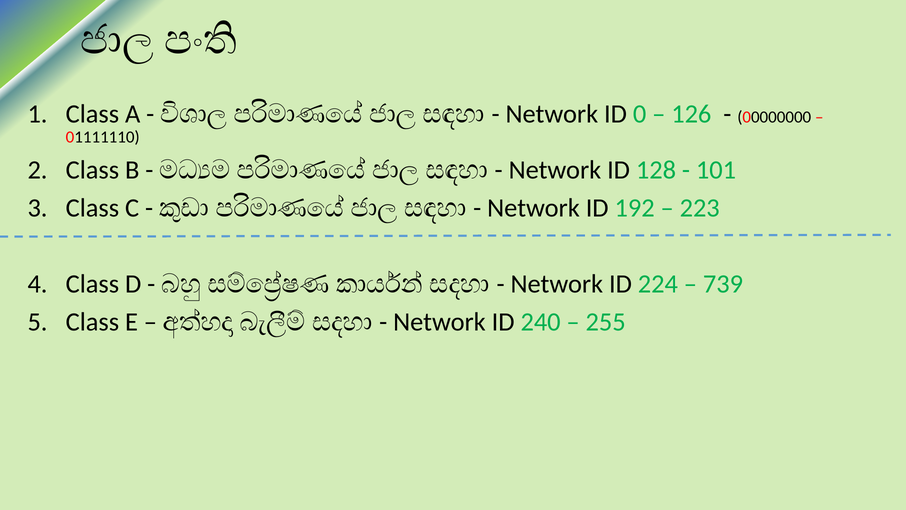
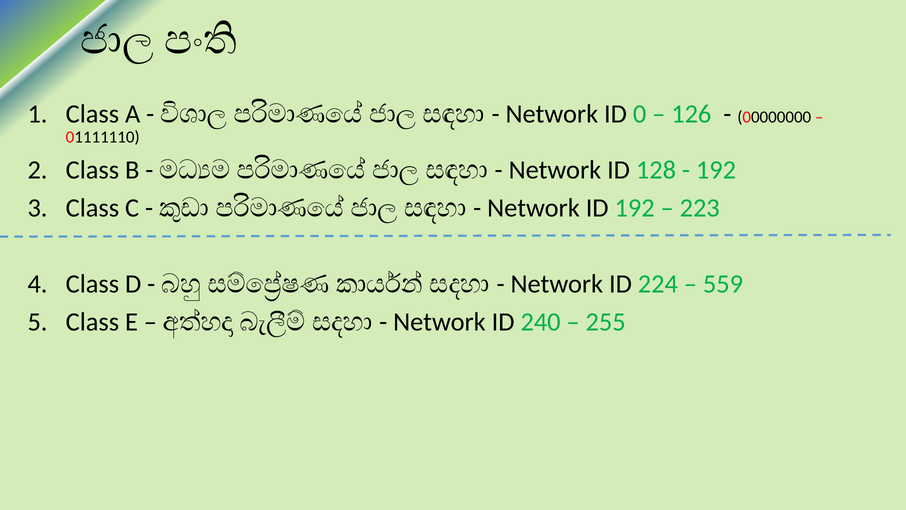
101: 101 -> 192 (716, 170)
739: 739 -> 559 (723, 284)
